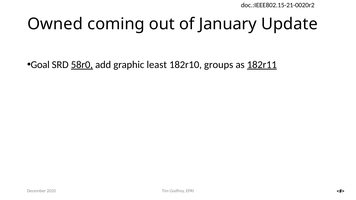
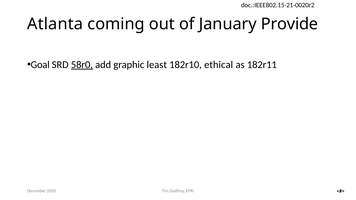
Owned: Owned -> Atlanta (55, 24)
Update: Update -> Provide (290, 24)
groups: groups -> ethical (219, 65)
182r11 underline: present -> none (262, 65)
